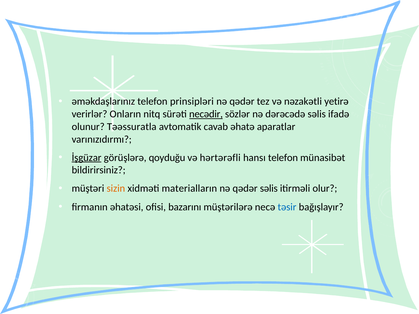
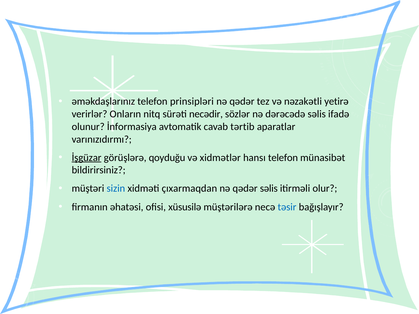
necədir underline: present -> none (206, 114)
Təəssuratla: Təəssuratla -> İnformasiya (132, 127)
əhatə: əhatə -> tərtib (242, 127)
hərtərəfli: hərtərəfli -> xidmətlər (220, 158)
sizin colour: orange -> blue (116, 189)
materialların: materialların -> çıxarmaqdan (189, 189)
bazarını: bazarını -> xüsusilə (185, 207)
